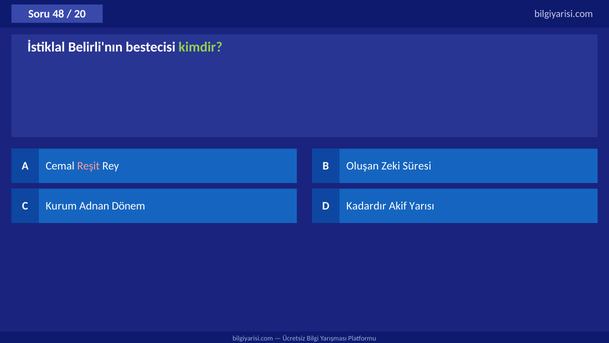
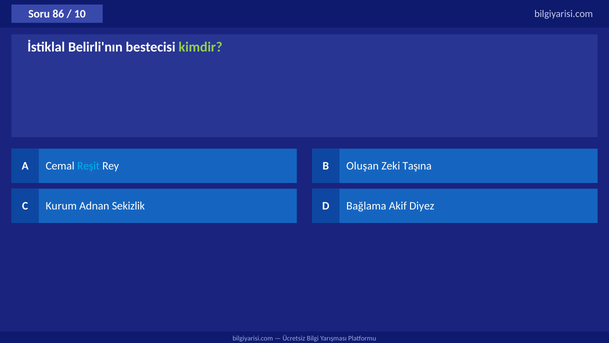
48: 48 -> 86 (58, 14)
20: 20 -> 10 (80, 14)
Reşit colour: pink -> light blue (88, 166)
Süresi: Süresi -> Taşına (417, 166)
Dönem: Dönem -> Sekizlik (128, 206)
Kadardır: Kadardır -> Bağlama (366, 206)
Yarısı: Yarısı -> Diyez (422, 206)
